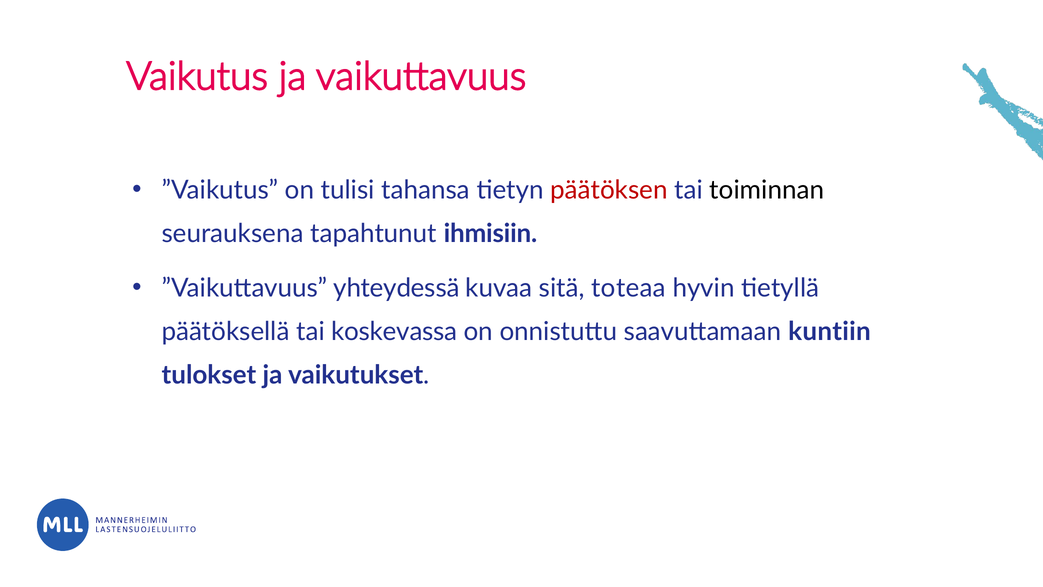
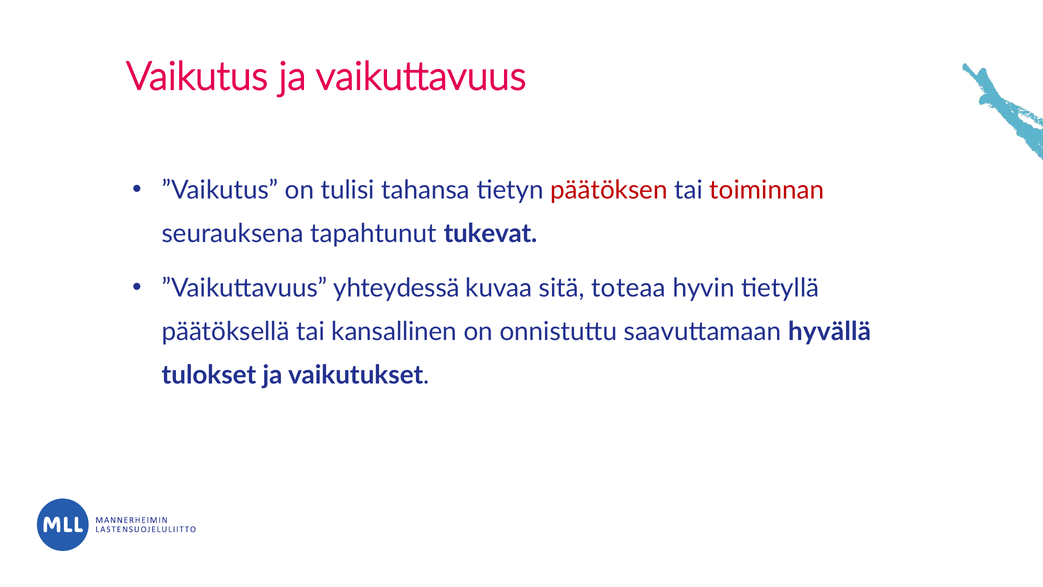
toiminnan colour: black -> red (767, 190)
ihmisiin: ihmisiin -> tukevat (490, 233)
koskevassa: koskevassa -> kansallinen (394, 331)
kuntiin: kuntiin -> hyvällä (830, 331)
